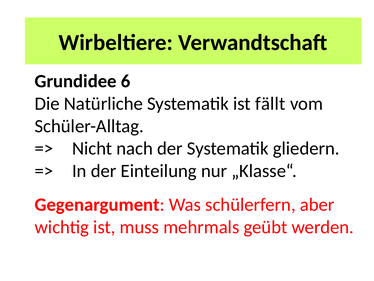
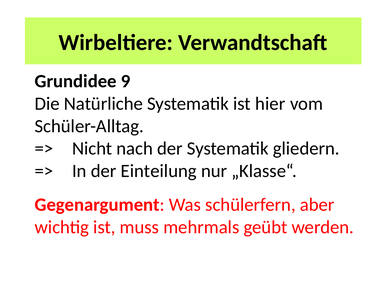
6: 6 -> 9 (126, 81)
fällt: fällt -> hier (270, 103)
